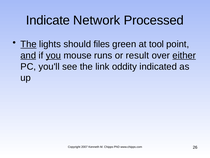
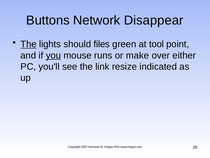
Indicate: Indicate -> Buttons (48, 20)
Processed: Processed -> Disappear (154, 20)
and underline: present -> none (28, 55)
result: result -> make (137, 55)
either underline: present -> none (184, 55)
oddity: oddity -> resize (124, 66)
